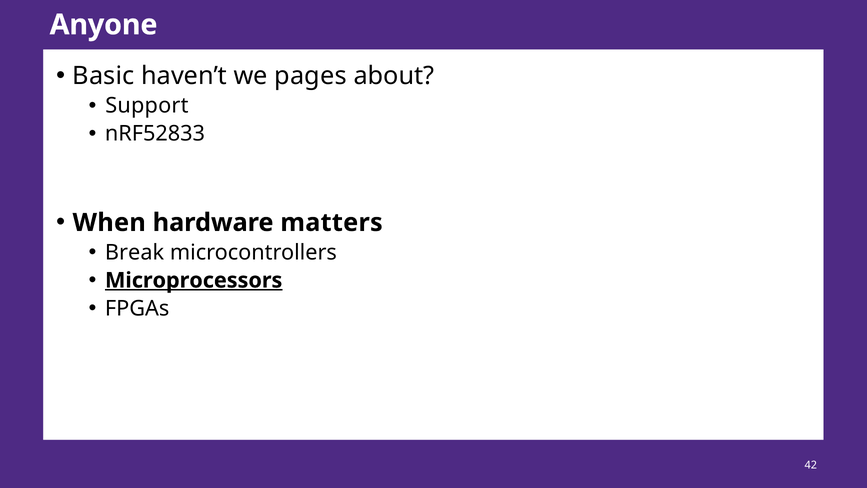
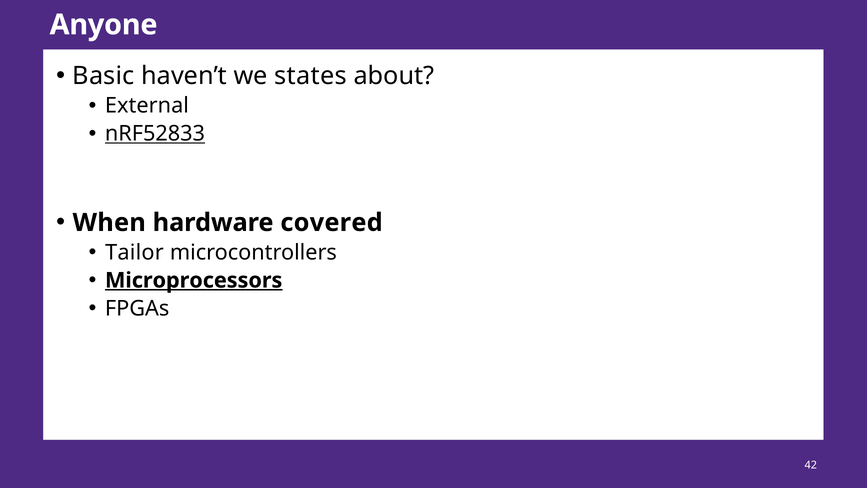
pages: pages -> states (311, 76)
Support: Support -> External (147, 106)
nRF52833 underline: none -> present (155, 134)
matters: matters -> covered (332, 222)
Break: Break -> Tailor (134, 252)
